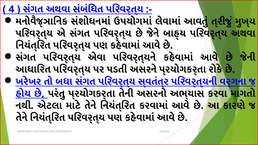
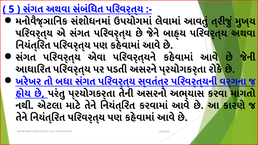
4: 4 -> 5 (11, 9)
